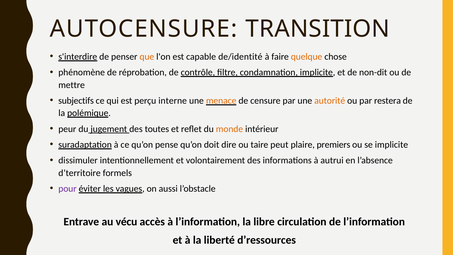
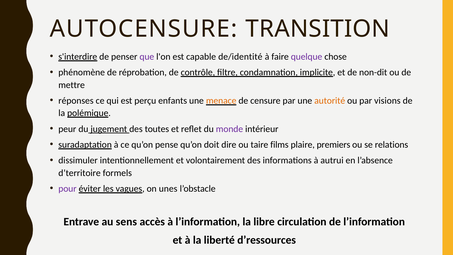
que colour: orange -> purple (147, 57)
quelque colour: orange -> purple (307, 57)
subjectifs: subjectifs -> réponses (76, 101)
interne: interne -> enfants (173, 101)
restera: restera -> visions (387, 101)
monde colour: orange -> purple (229, 129)
peut: peut -> films (279, 145)
se implicite: implicite -> relations (391, 145)
aussi: aussi -> unes (168, 189)
vécu: vécu -> sens (126, 222)
